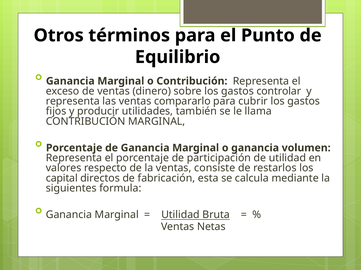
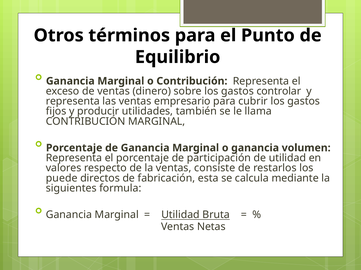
compararlo: compararlo -> empresario (182, 101)
capital: capital -> puede (62, 179)
